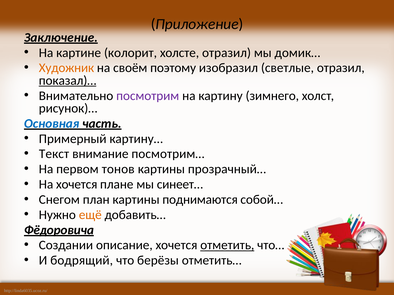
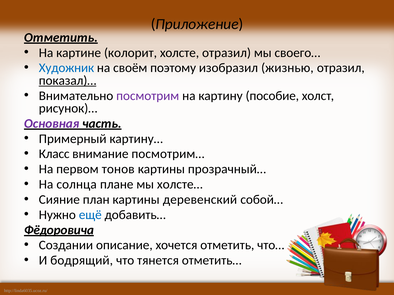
Заключение: Заключение -> Отметить (61, 38)
домик…: домик… -> своего… (297, 53)
Художник colour: orange -> blue (66, 68)
светлые: светлые -> жизнью (287, 68)
зимнего: зимнего -> пособие (272, 96)
Основная colour: blue -> purple (52, 124)
Текст: Текст -> Класс (54, 154)
На хочется: хочется -> солнца (77, 185)
синеет…: синеет… -> холсте… (180, 185)
Снегом: Снегом -> Сияние (59, 200)
поднимаются: поднимаются -> деревенский (200, 200)
ещё colour: orange -> blue (90, 215)
отметить underline: present -> none (227, 246)
берёзы: берёзы -> тянется (158, 261)
